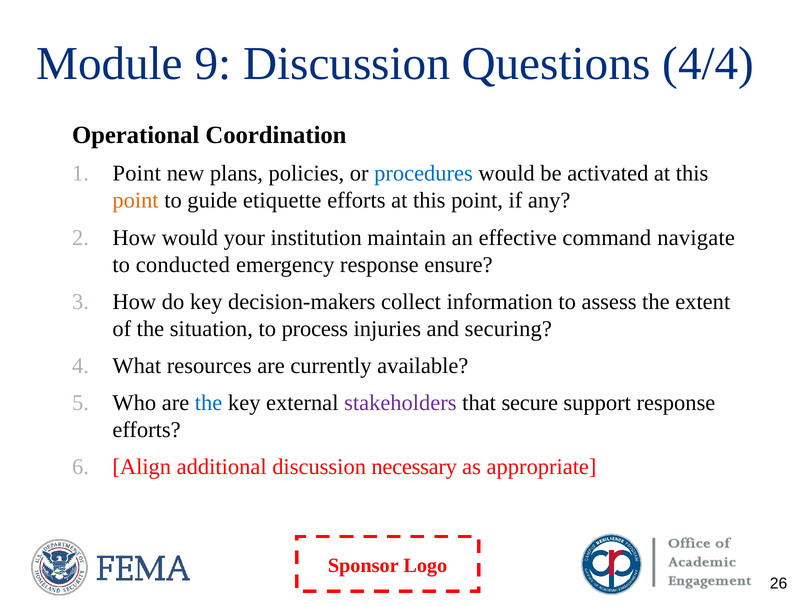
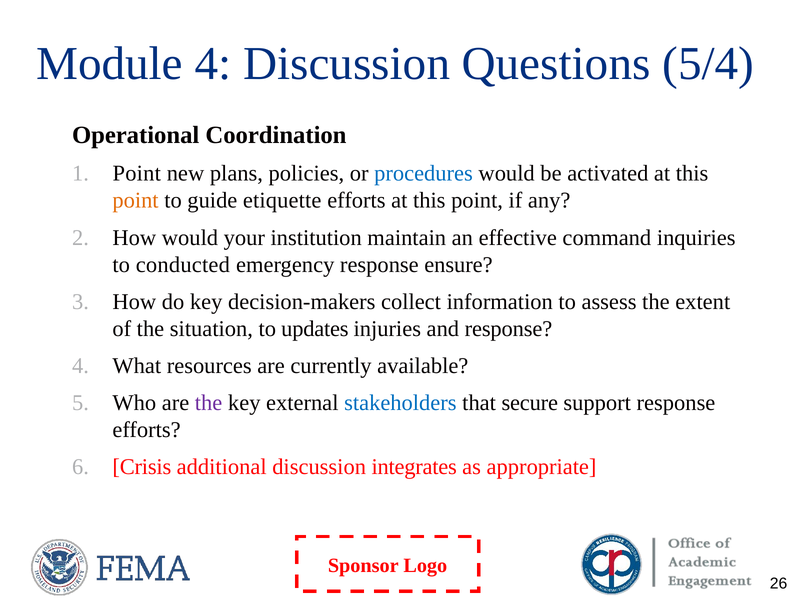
Module 9: 9 -> 4 (213, 64)
4/4: 4/4 -> 5/4 (708, 64)
navigate: navigate -> inquiries (696, 238)
process: process -> updates (315, 329)
and securing: securing -> response (508, 329)
the colour: blue -> purple (209, 403)
stakeholders colour: purple -> blue (400, 403)
Align: Align -> Crisis (142, 467)
necessary: necessary -> integrates (414, 467)
